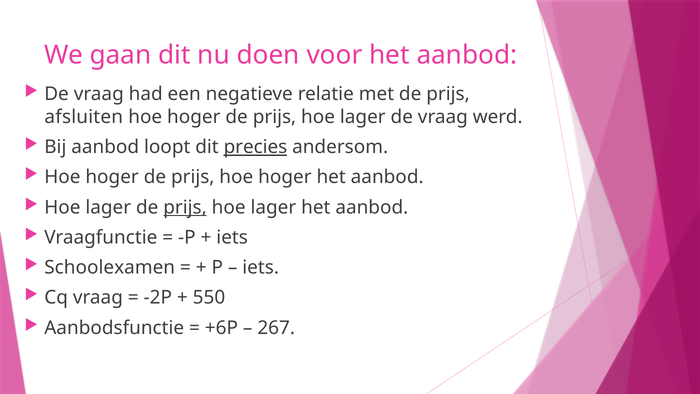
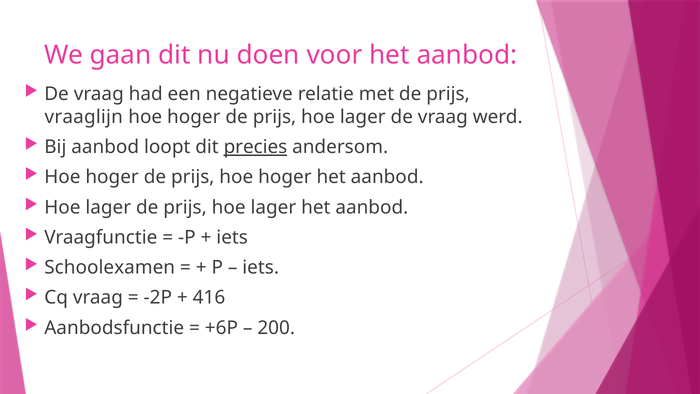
afsluiten: afsluiten -> vraaglijn (84, 117)
prijs underline: present -> none (185, 207)
550: 550 -> 416 (209, 297)
267: 267 -> 200 (276, 328)
